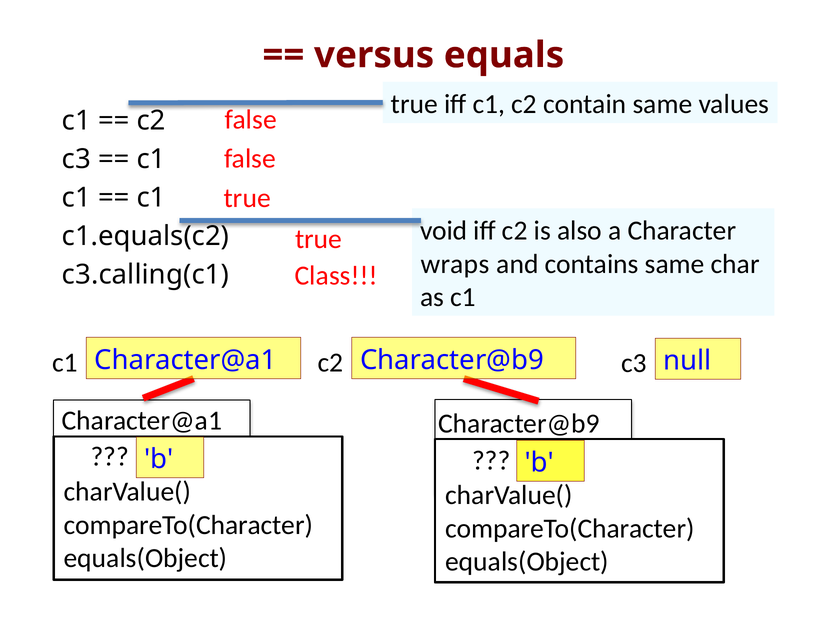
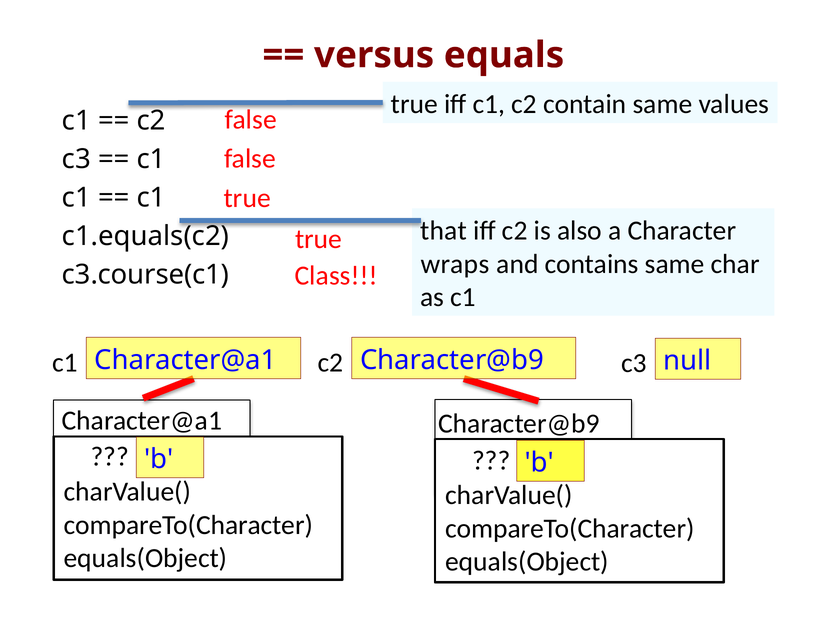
void: void -> that (443, 231)
c3.calling(c1: c3.calling(c1 -> c3.course(c1 (146, 275)
